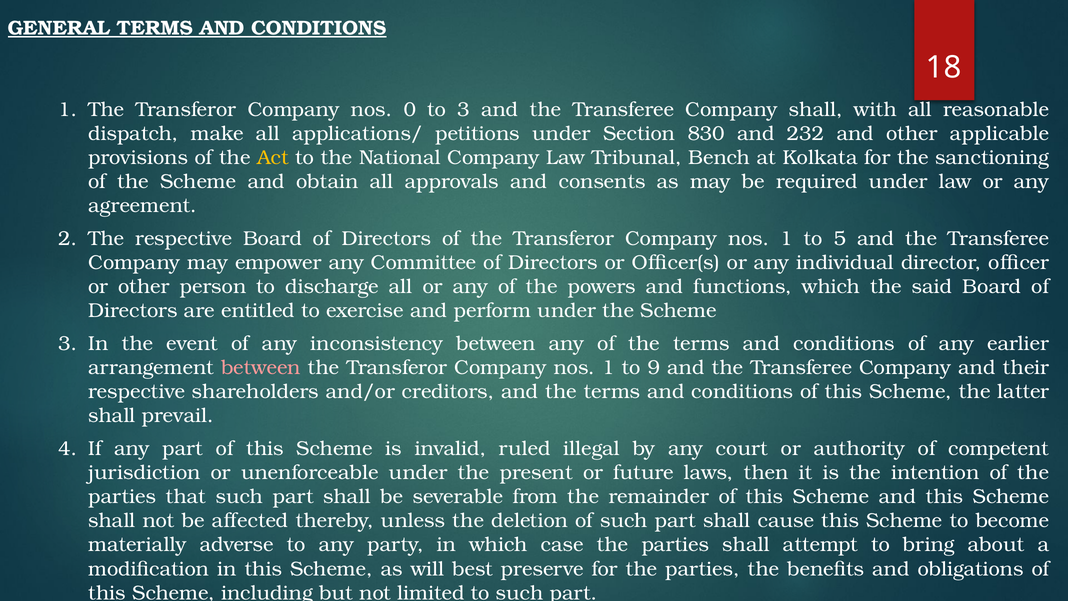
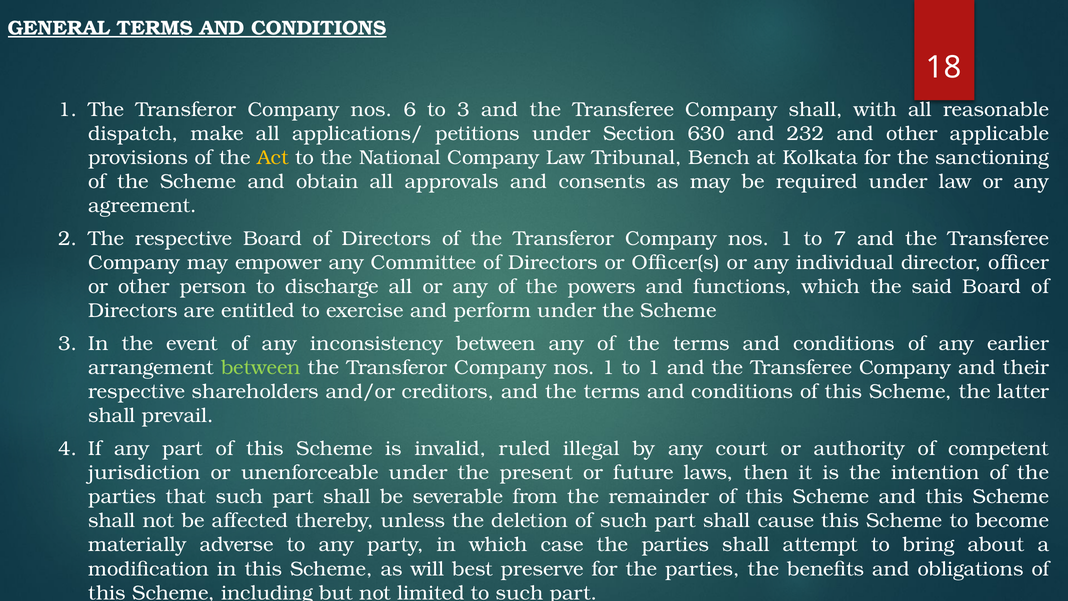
0: 0 -> 6 (410, 109)
830: 830 -> 630 (706, 134)
5: 5 -> 7 (840, 239)
between colour: pink -> light green (261, 368)
to 9: 9 -> 1 (654, 368)
